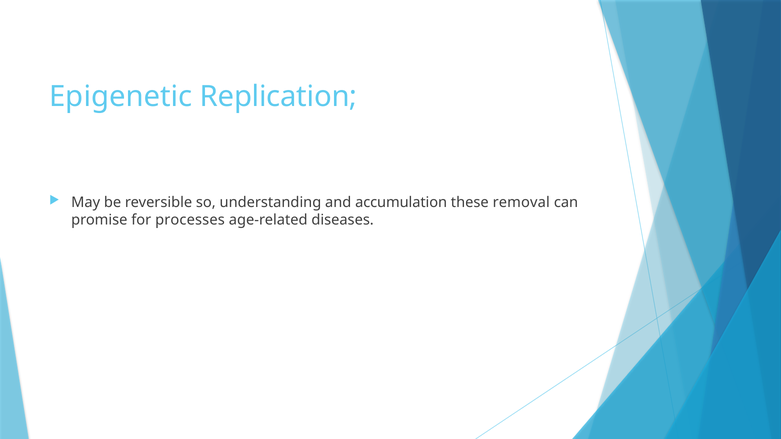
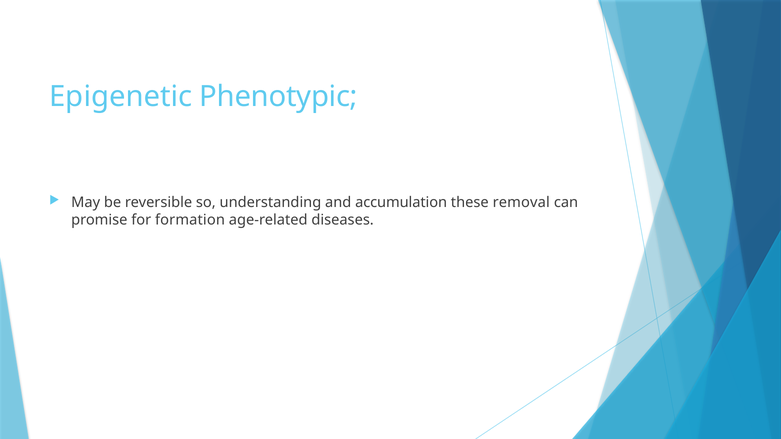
Replication: Replication -> Phenotypic (279, 97)
processes: processes -> formation (190, 220)
